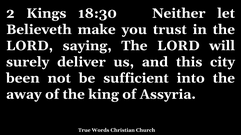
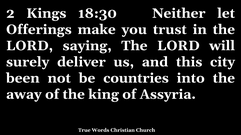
Believeth: Believeth -> Offerings (39, 30)
sufficient: sufficient -> countries (136, 78)
